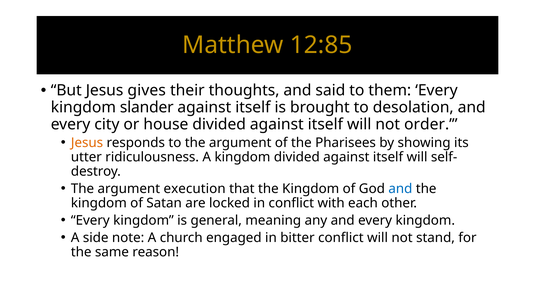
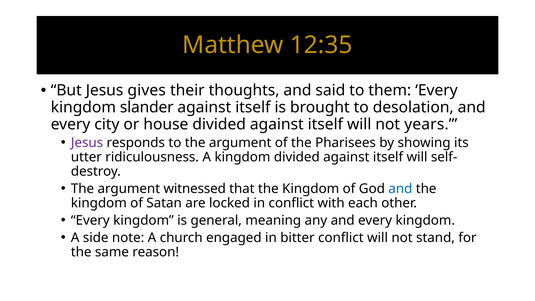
12:85: 12:85 -> 12:35 (321, 45)
order: order -> years (431, 124)
Jesus colour: orange -> purple (87, 143)
execution: execution -> witnessed (195, 189)
